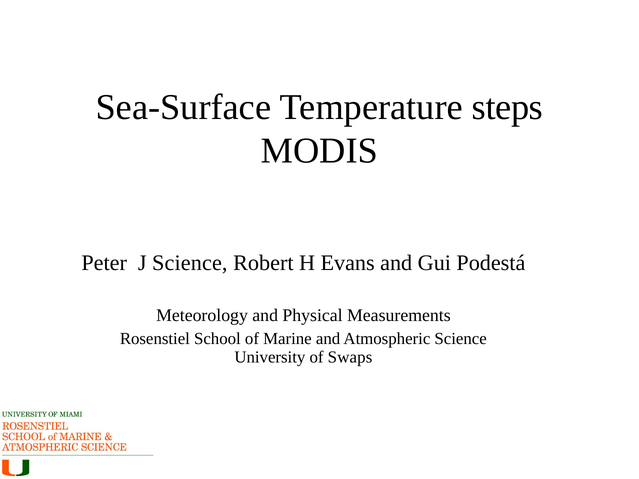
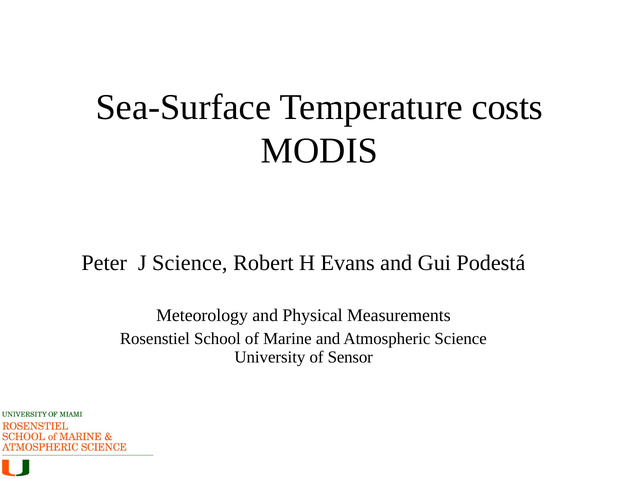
steps: steps -> costs (507, 107)
Swaps: Swaps -> Sensor (350, 357)
